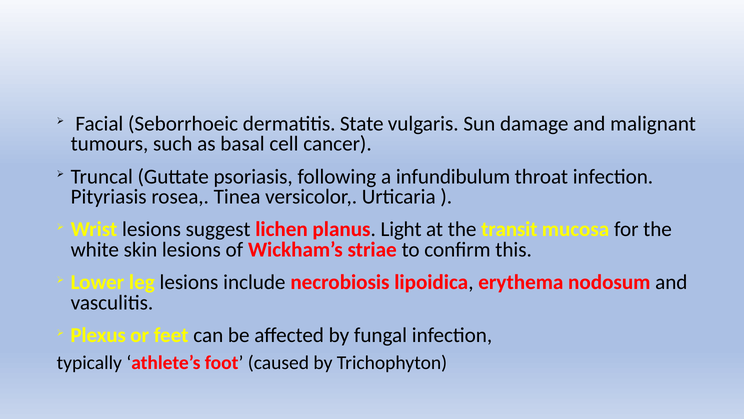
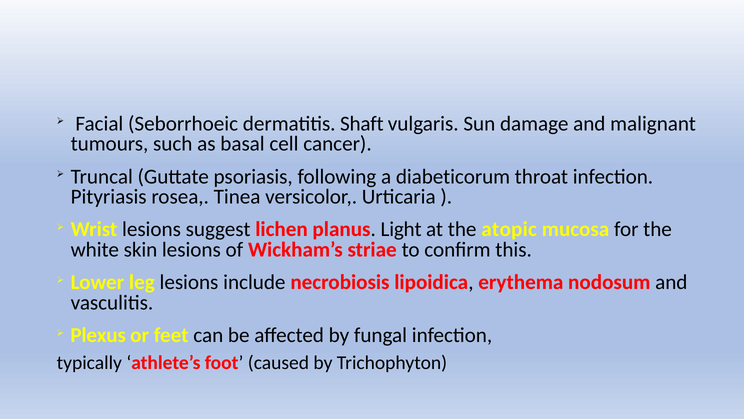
State: State -> Shaft (362, 123)
infundibulum: infundibulum -> diabeticorum (453, 176)
transit: transit -> atopic (509, 229)
